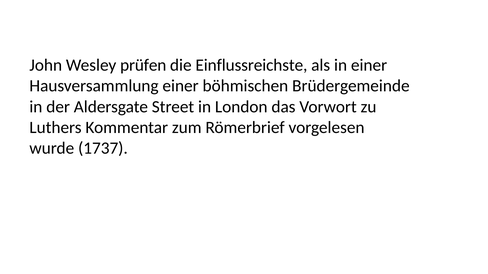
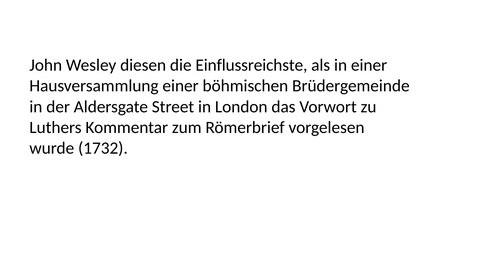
prüfen: prüfen -> diesen (143, 65)
1737: 1737 -> 1732 (103, 148)
